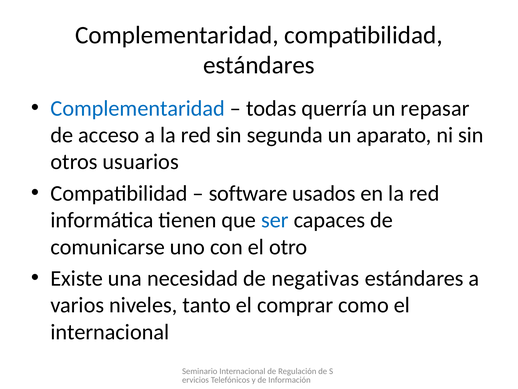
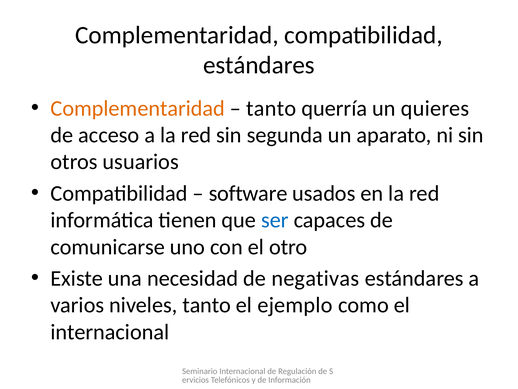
Complementaridad colour: blue -> orange (138, 108)
todas: todas -> tanto (271, 108)
repasar: repasar -> quieres (435, 108)
comprar: comprar -> ejemplo (295, 305)
